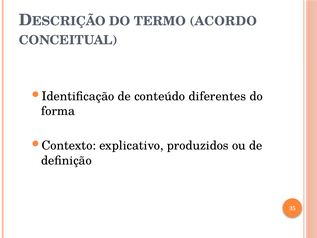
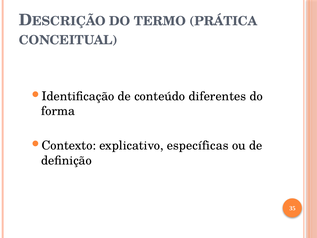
ACORDO: ACORDO -> PRÁTICA (223, 21)
produzidos: produzidos -> específicas (198, 146)
